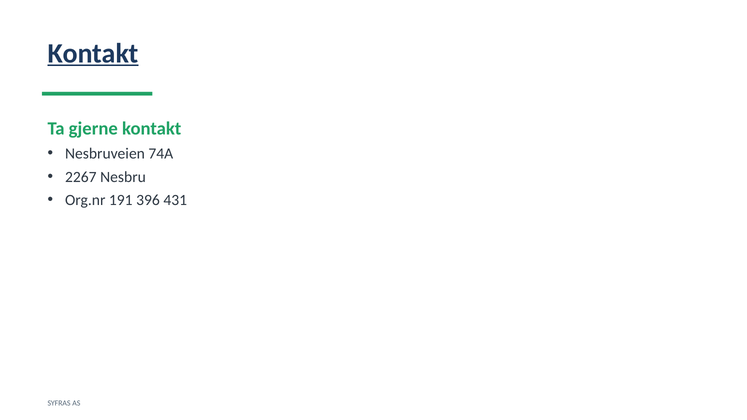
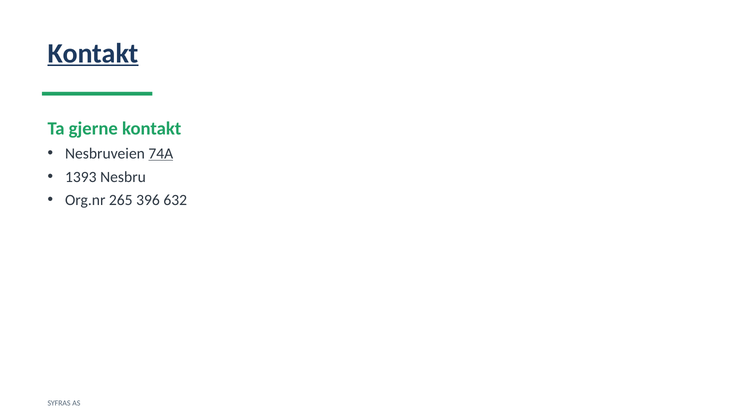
74A underline: none -> present (161, 154)
2267: 2267 -> 1393 (81, 177)
191: 191 -> 265 (121, 200)
431: 431 -> 632 (175, 200)
